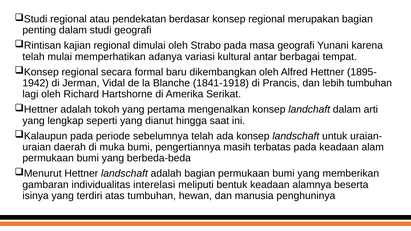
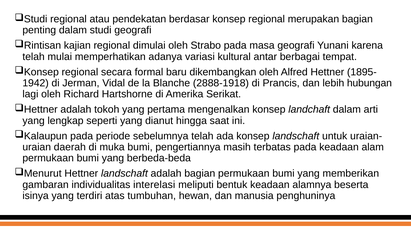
1841-1918: 1841-1918 -> 2888-1918 (221, 83)
lebih tumbuhan: tumbuhan -> hubungan (369, 83)
